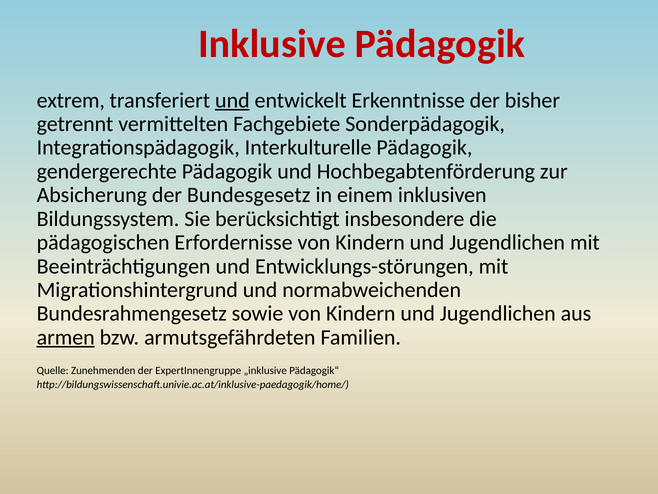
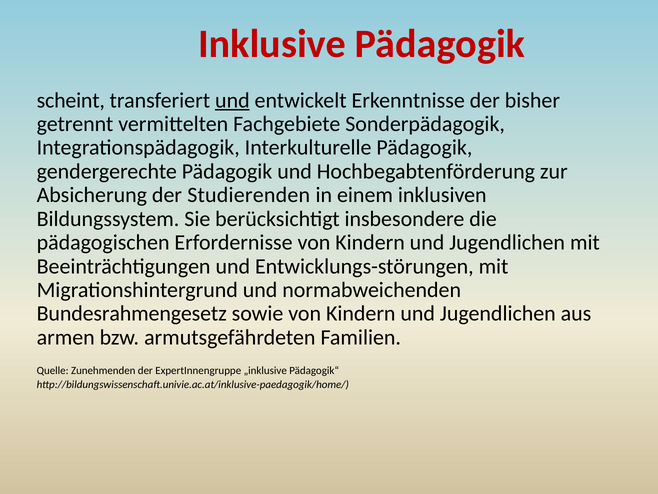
extrem: extrem -> scheint (71, 100)
Bundesgesetz: Bundesgesetz -> Studierenden (249, 195)
armen underline: present -> none (66, 337)
